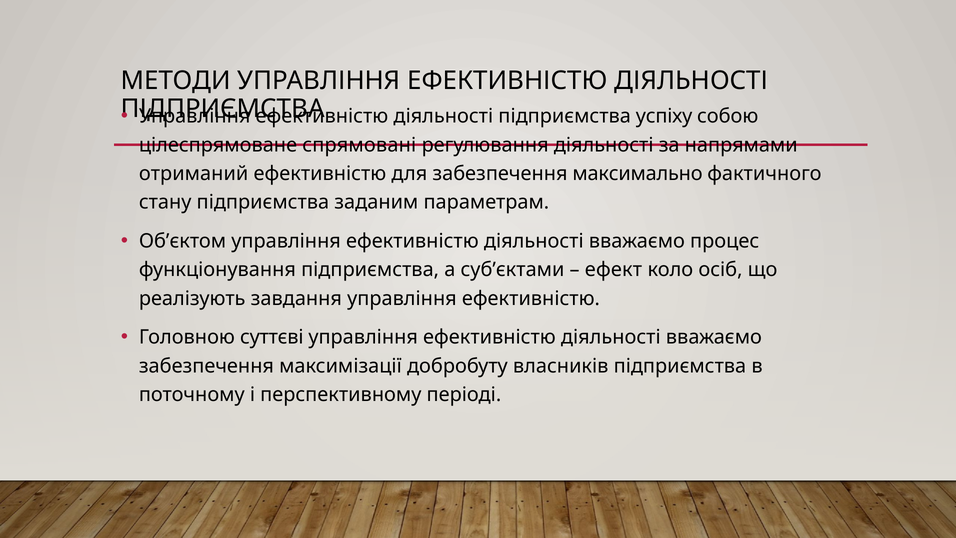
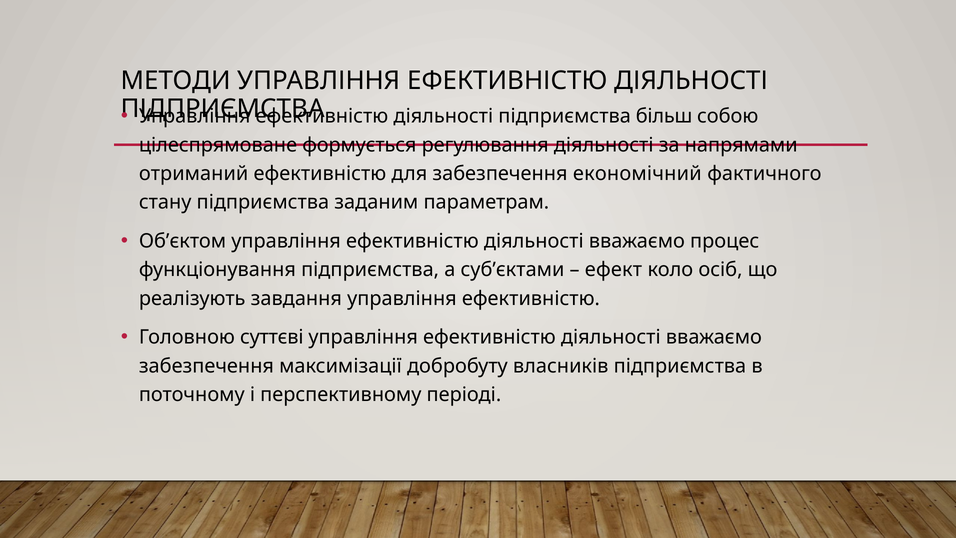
успіху: успіху -> більш (664, 116)
спрямовані: спрямовані -> формується (359, 145)
максимально: максимально -> економічний (637, 174)
